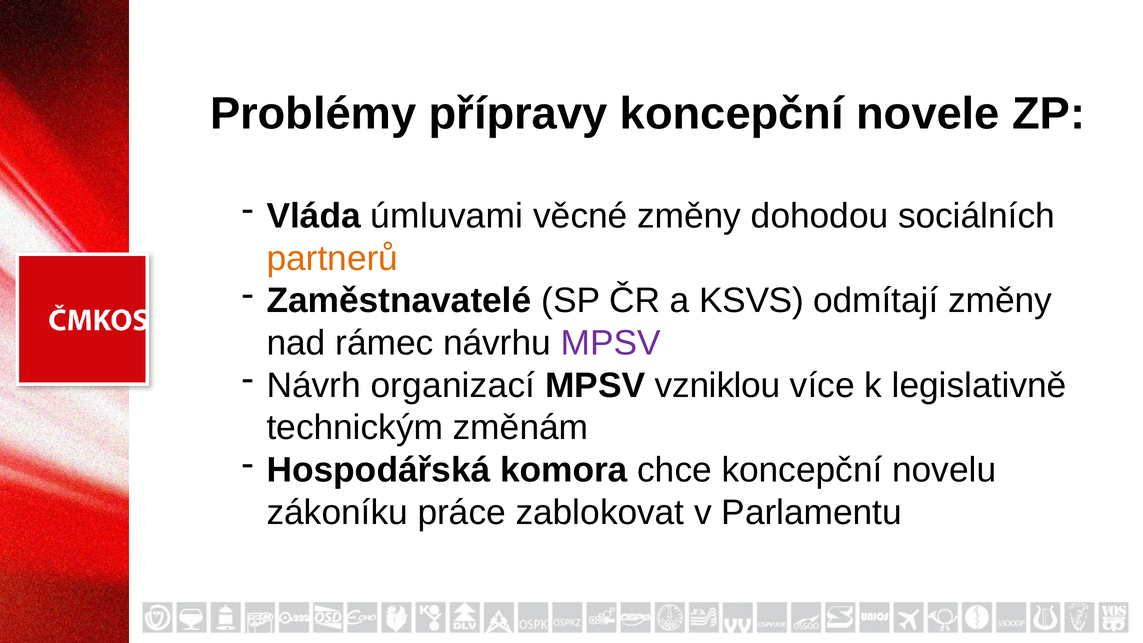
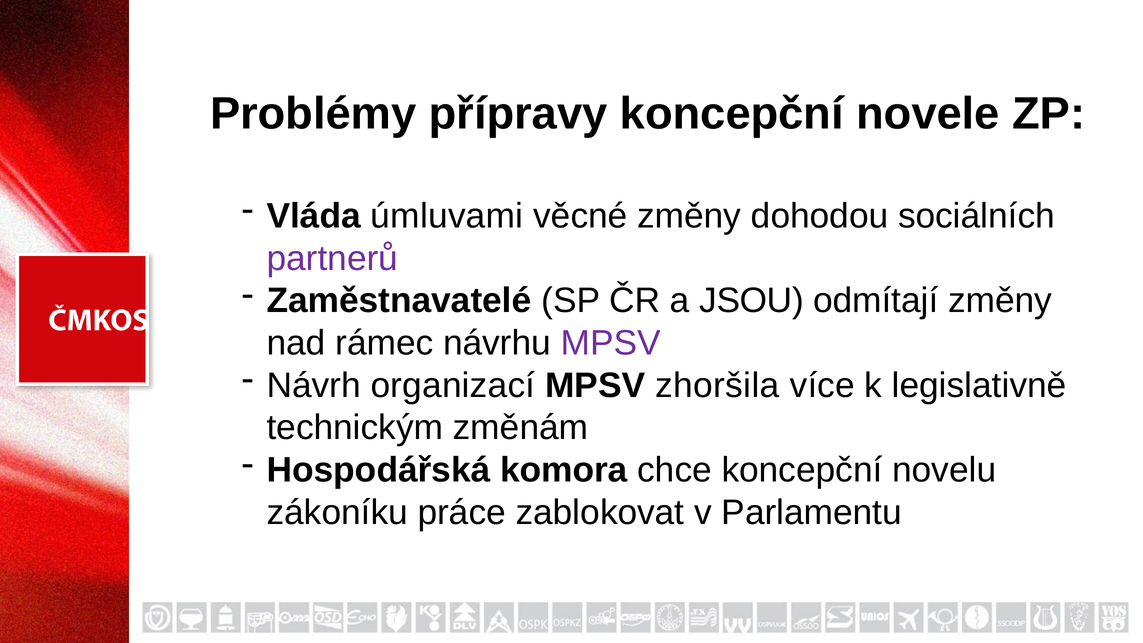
partnerů colour: orange -> purple (332, 258)
KSVS: KSVS -> JSOU (751, 301)
vzniklou: vzniklou -> zhoršila (717, 385)
